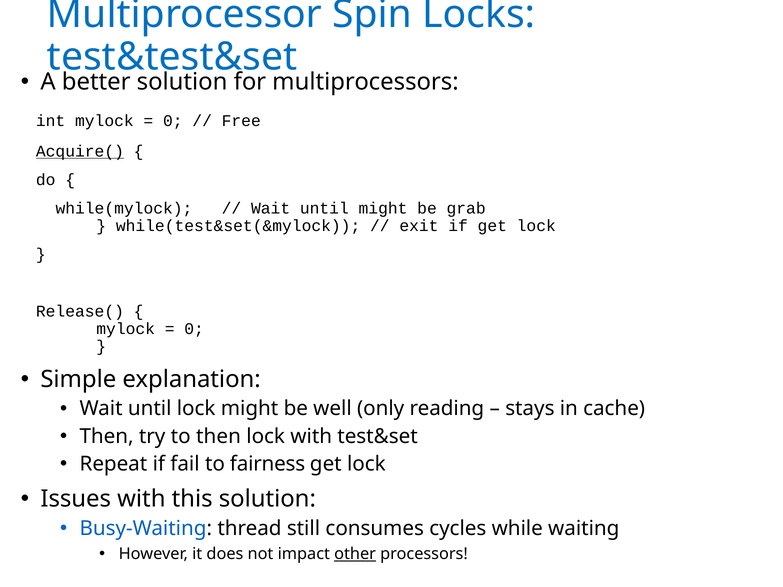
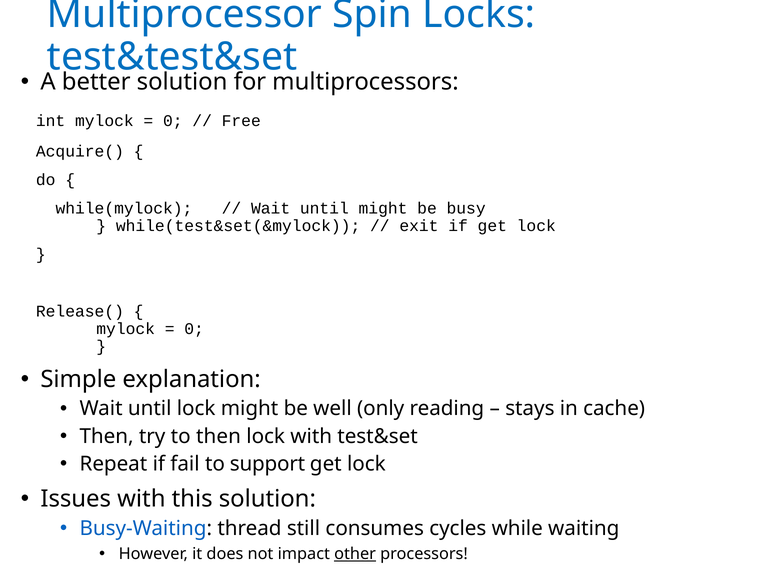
Acquire( underline: present -> none (80, 151)
grab: grab -> busy (466, 208)
fairness: fairness -> support (268, 464)
